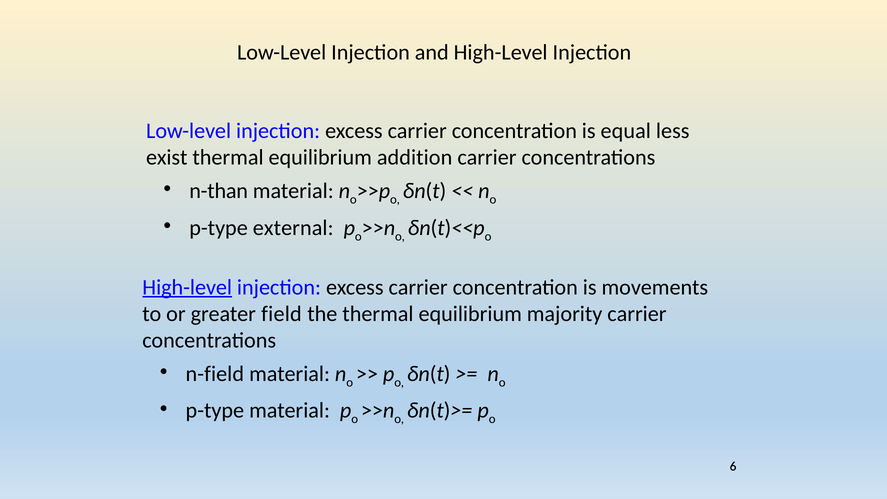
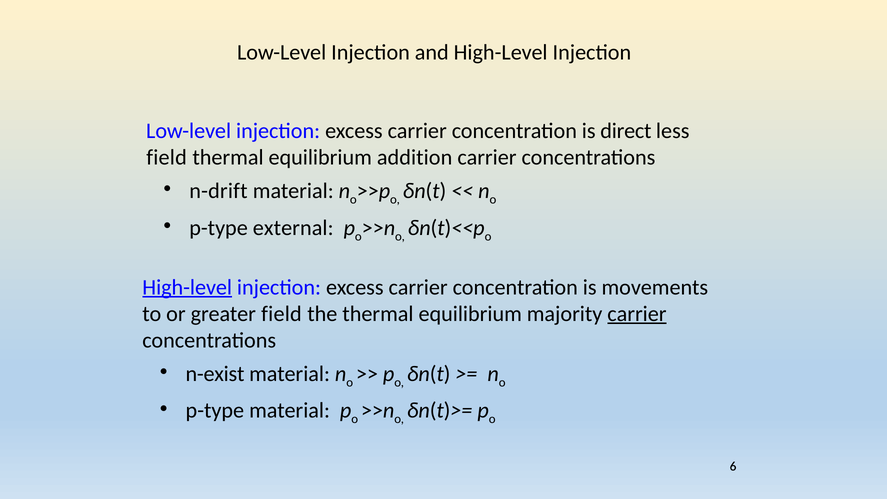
equal: equal -> direct (626, 131)
exist: exist -> field (167, 157)
n-than: n-than -> n-drift (218, 191)
carrier underline: none -> present (637, 314)
n-field: n-field -> n-exist (215, 374)
